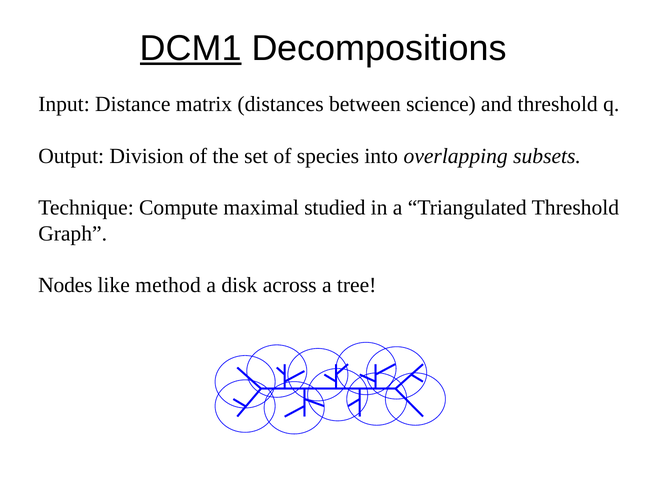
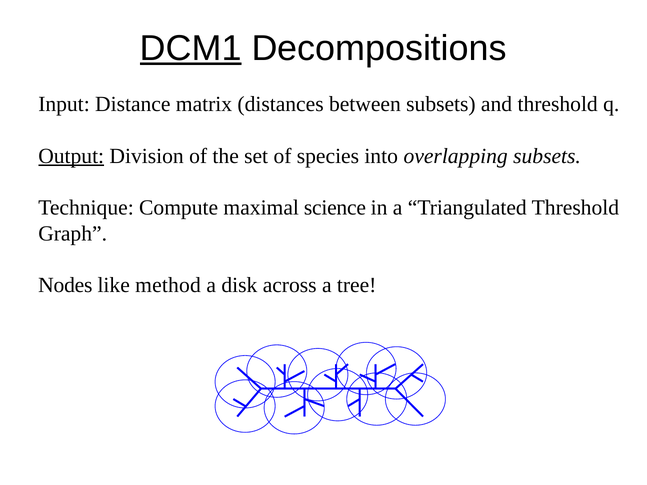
between science: science -> subsets (441, 104)
Output underline: none -> present (71, 156)
studied: studied -> science (335, 208)
